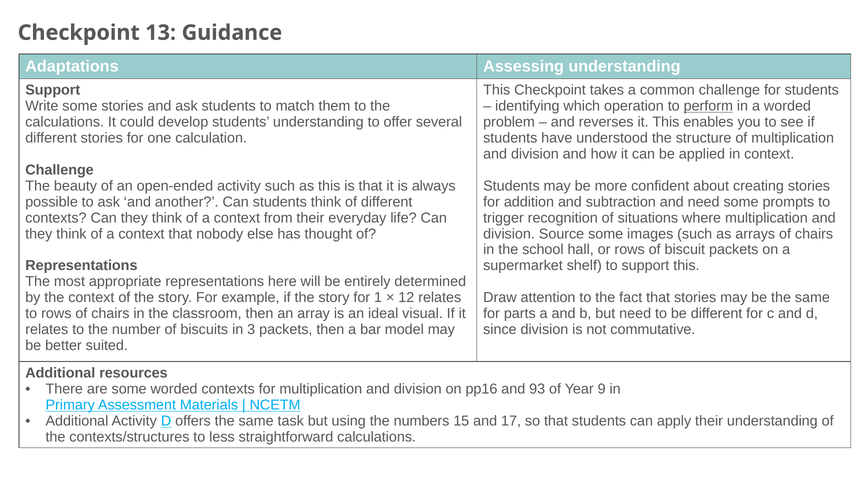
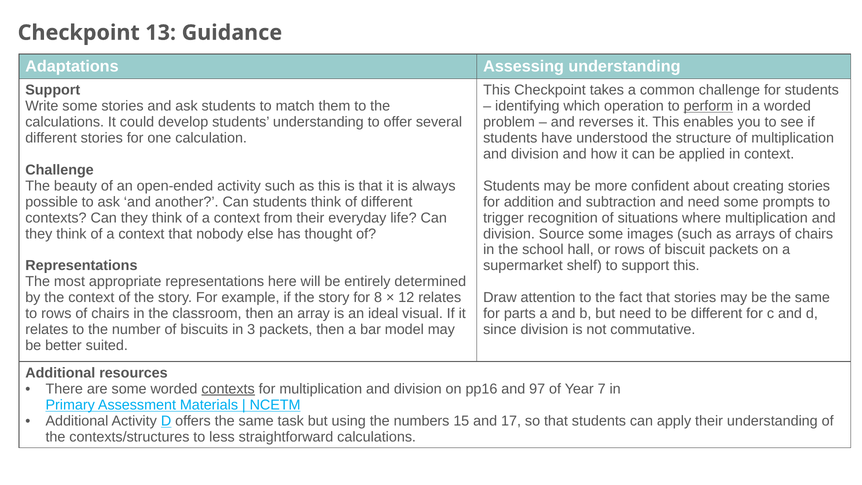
1: 1 -> 8 (378, 298)
contexts underline: none -> present (228, 389)
93: 93 -> 97 (537, 389)
9: 9 -> 7 (602, 389)
